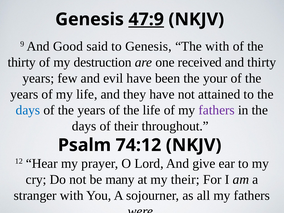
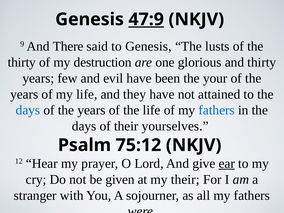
Good: Good -> There (68, 46)
The with: with -> lusts (217, 46)
received: received -> glorious (200, 62)
fathers colour: purple -> blue (217, 110)
throughout: throughout -> yourselves (175, 126)
74:12: 74:12 -> 75:12 (138, 145)
ear underline: none -> present (227, 163)
many: many -> given (120, 179)
